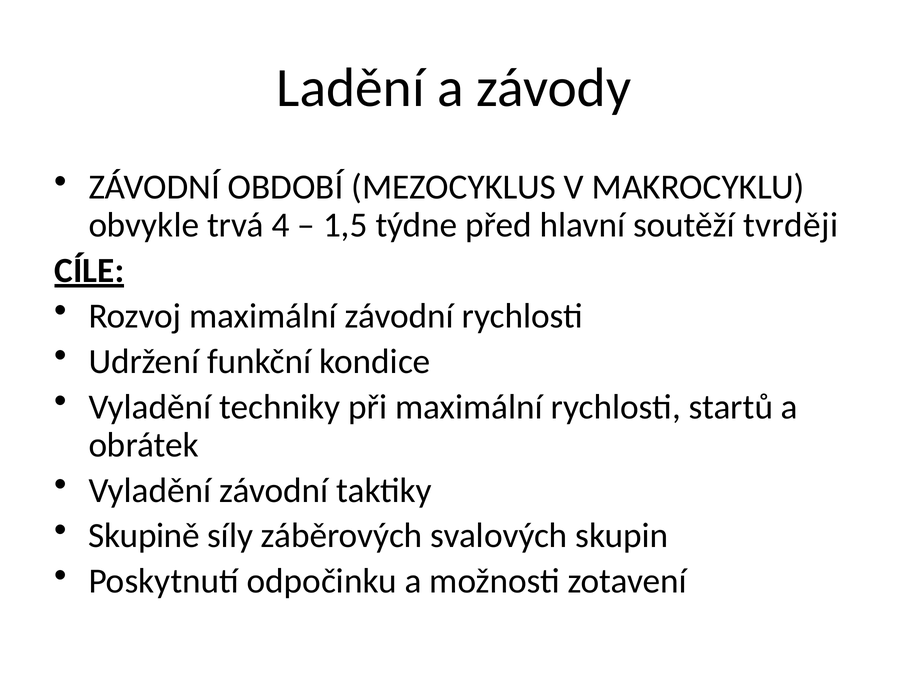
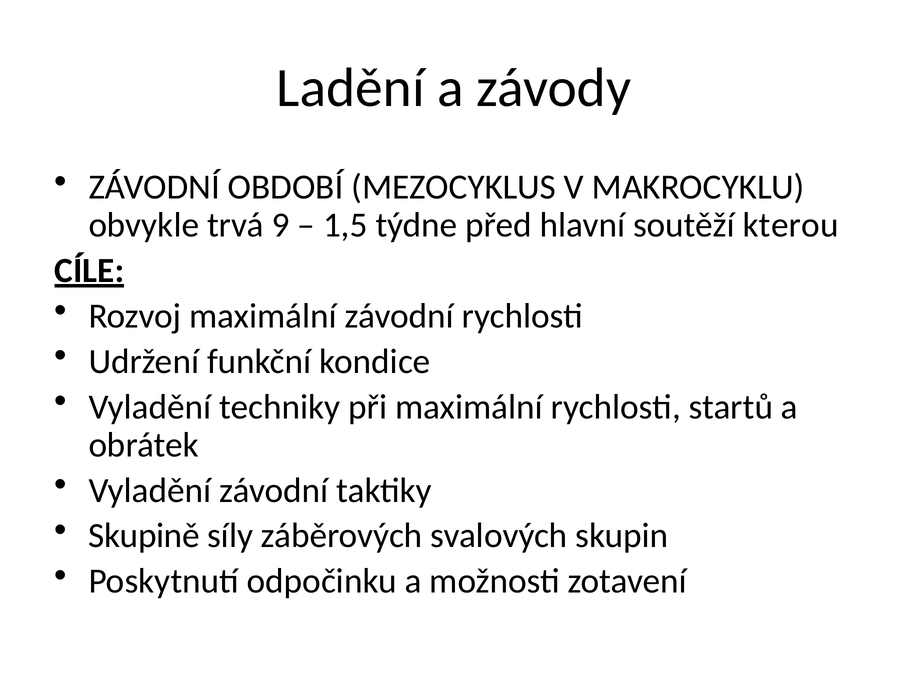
4: 4 -> 9 (281, 225)
tvrději: tvrději -> kterou (791, 225)
